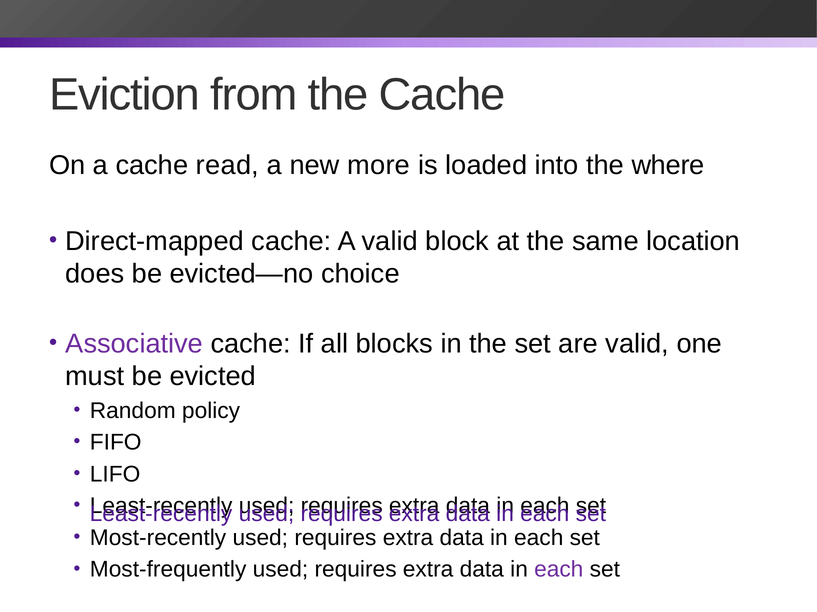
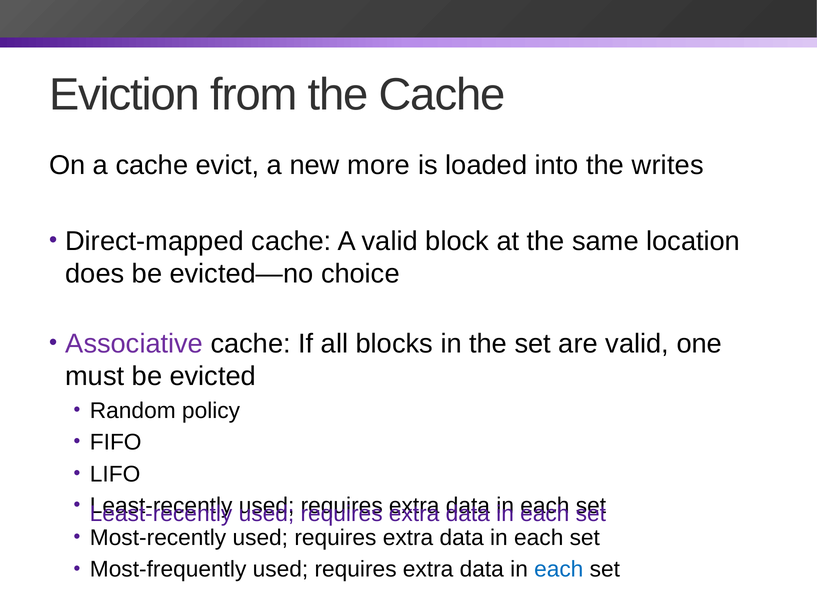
read: read -> evict (228, 165)
where: where -> writes (668, 165)
each colour: purple -> blue (559, 570)
